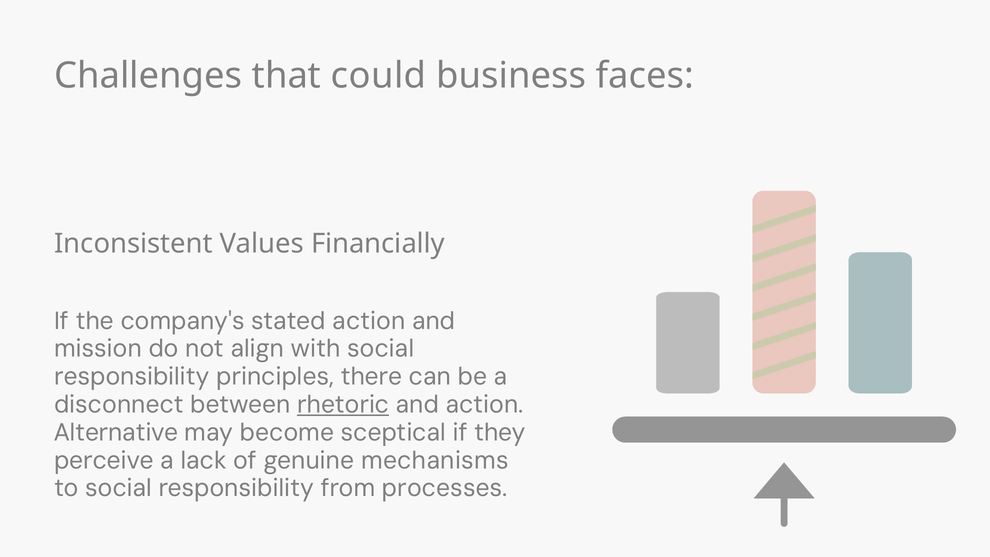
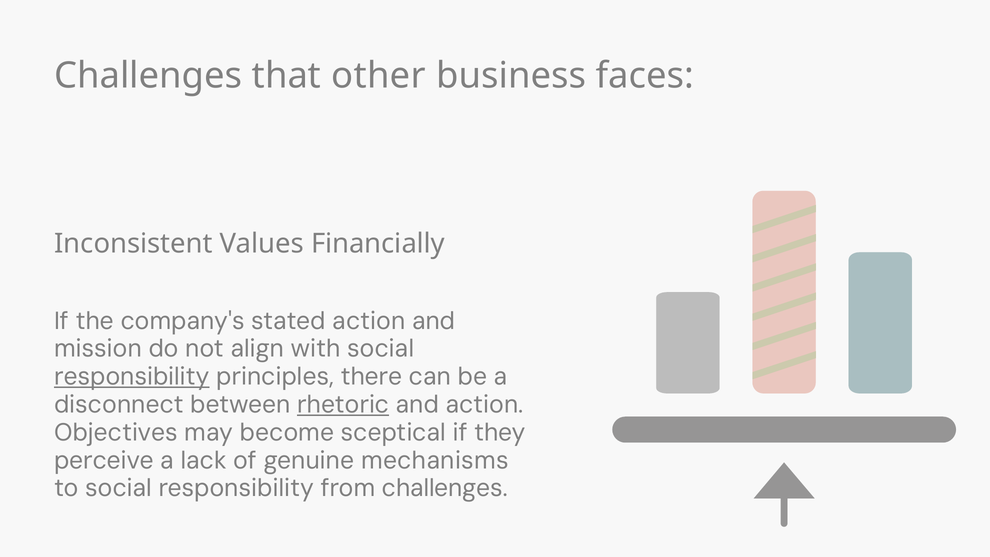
could: could -> other (379, 76)
responsibility underline: none -> present (132, 377)
Alternative: Alternative -> Objectives (116, 432)
from processes: processes -> challenges (445, 488)
